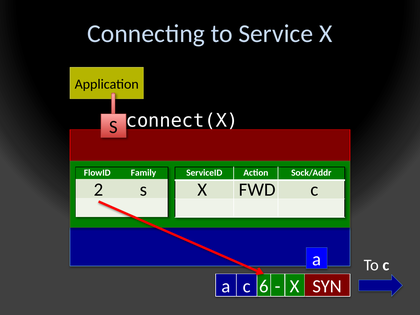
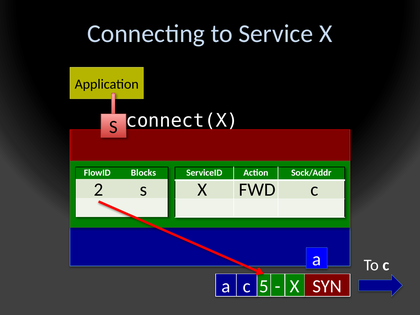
Family: Family -> Blocks (143, 173)
6: 6 -> 5 (264, 286)
